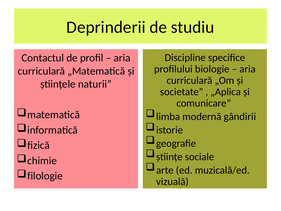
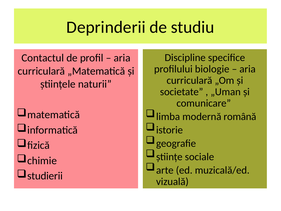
„Aplica: „Aplica -> „Uman (226, 92)
gândirii: gândirii -> română (240, 117)
filologie: filologie -> studierii (45, 176)
